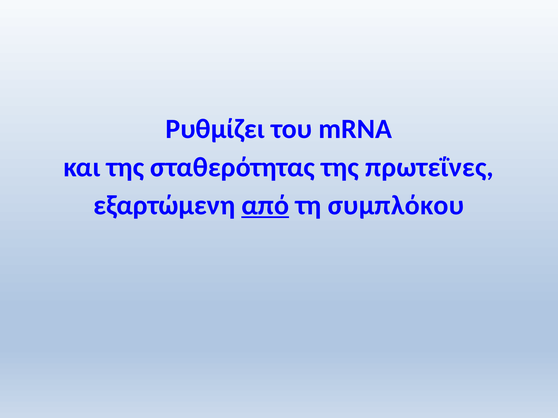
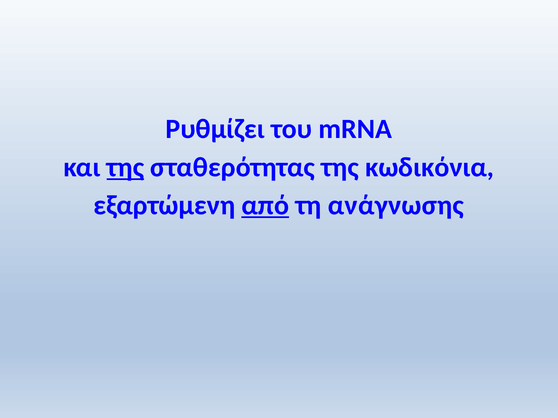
της underline: none -> present (125, 167)
πρωτεΐνες: πρωτεΐνες -> κωδικόνια (430, 167)
συμπλόκου: συμπλόκου -> ανάγνωσης (396, 206)
